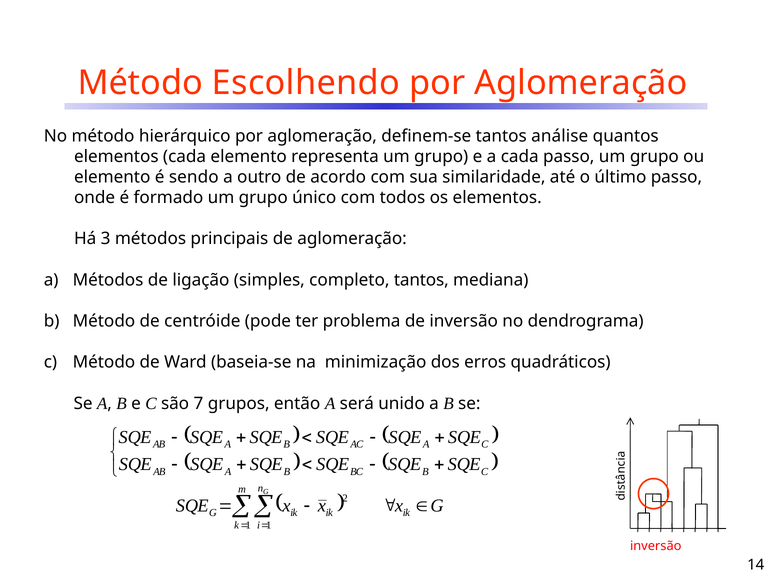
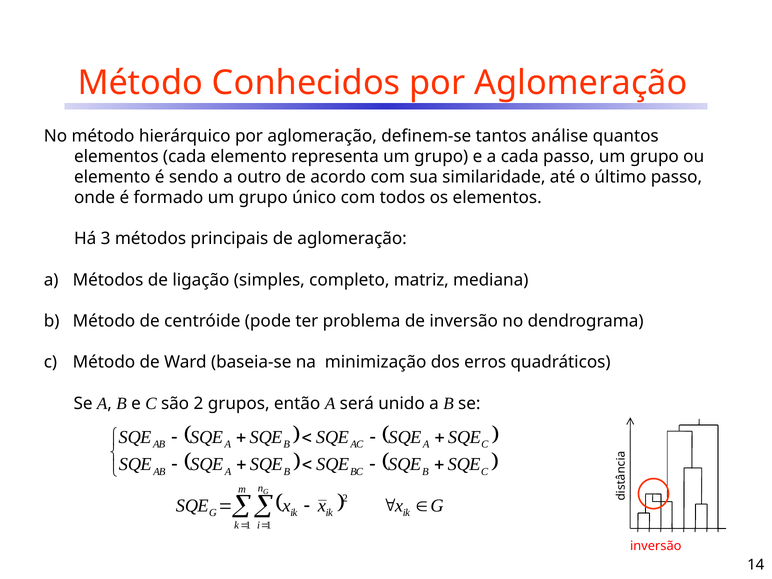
Escolhendo: Escolhendo -> Conhecidos (306, 83)
completo tantos: tantos -> matriz (421, 280)
são 7: 7 -> 2 (198, 403)
